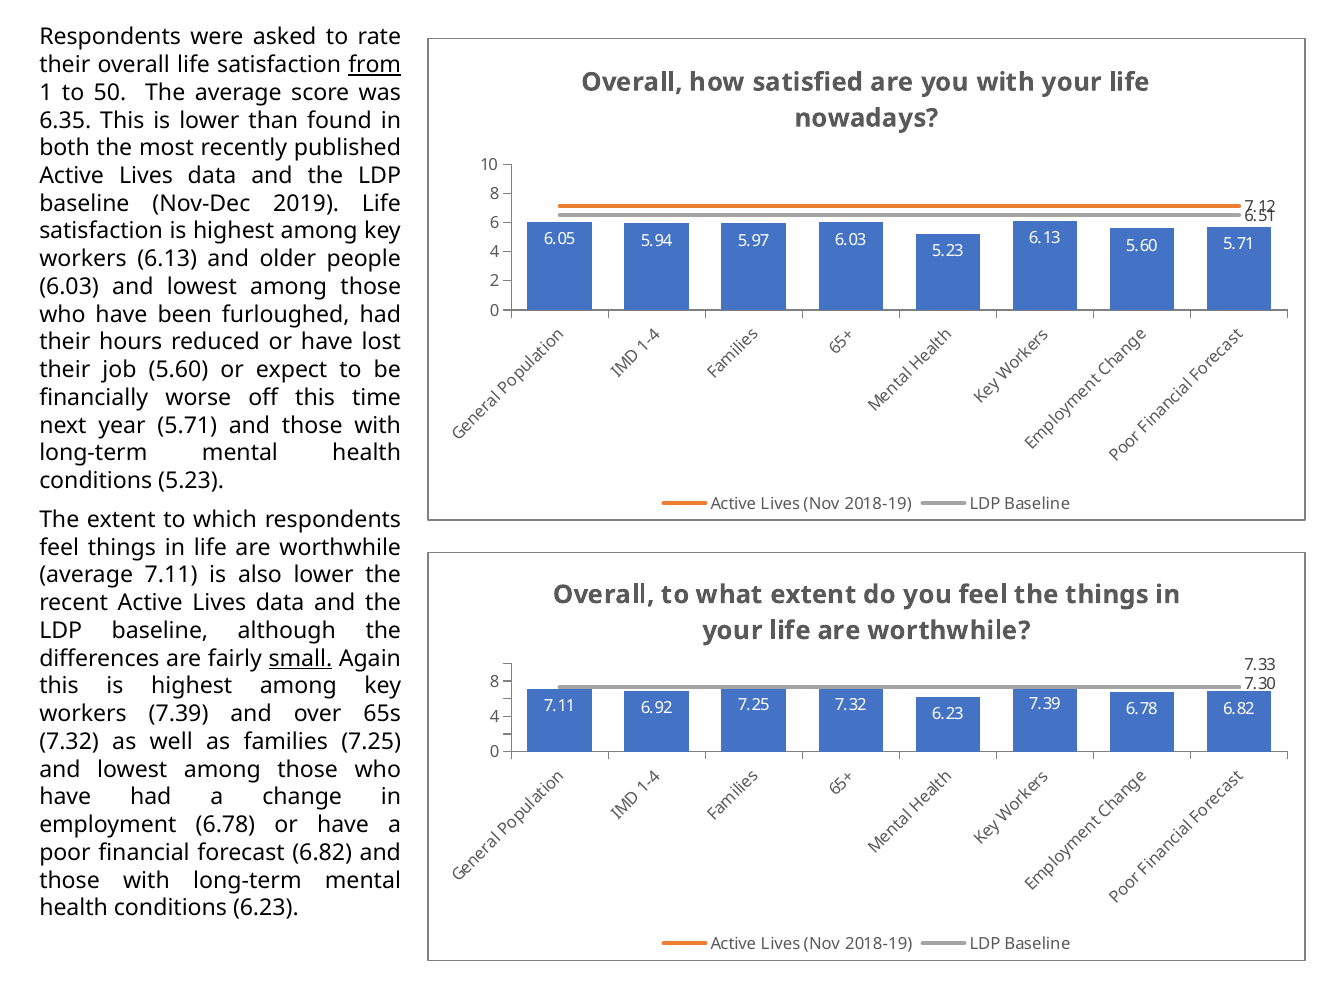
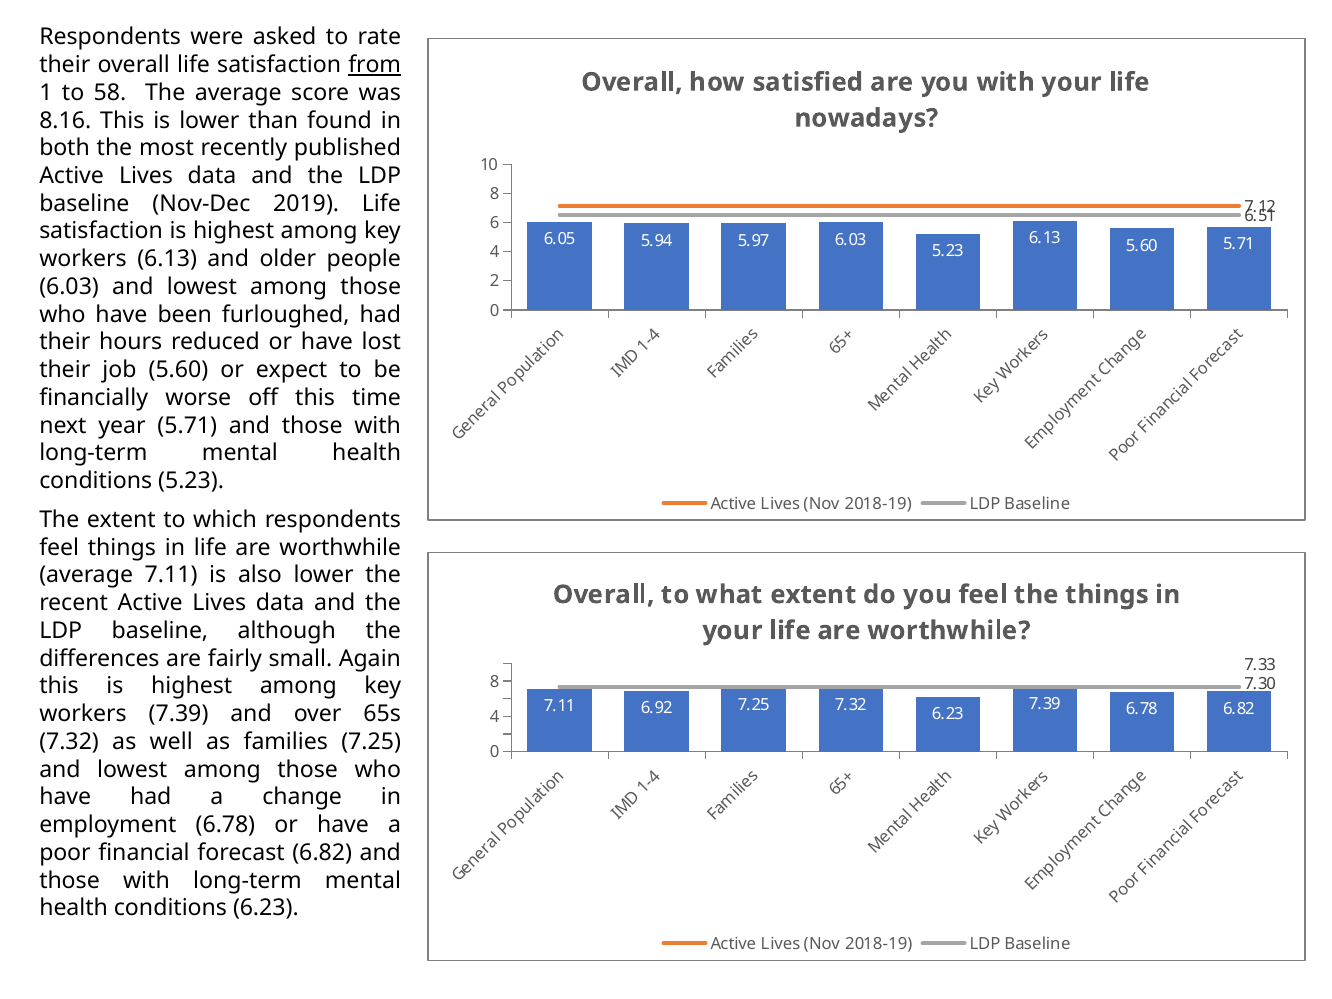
50: 50 -> 58 (110, 93)
6.35: 6.35 -> 8.16 (65, 120)
small underline: present -> none (300, 659)
